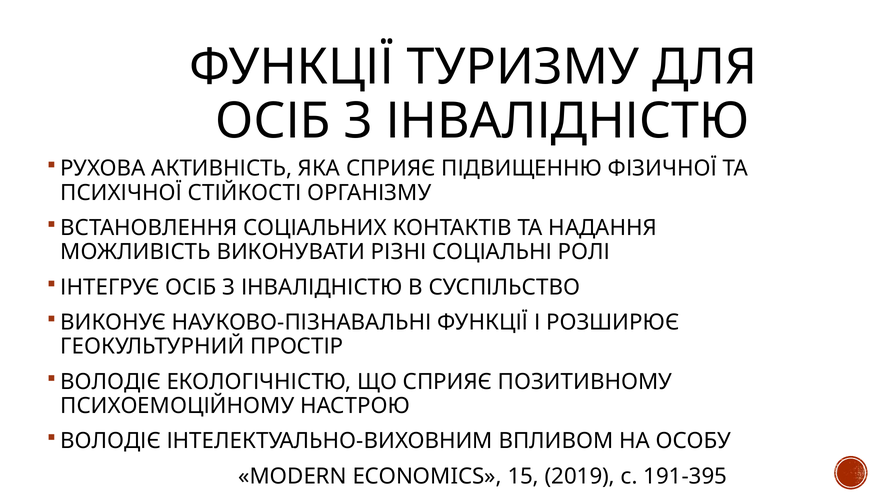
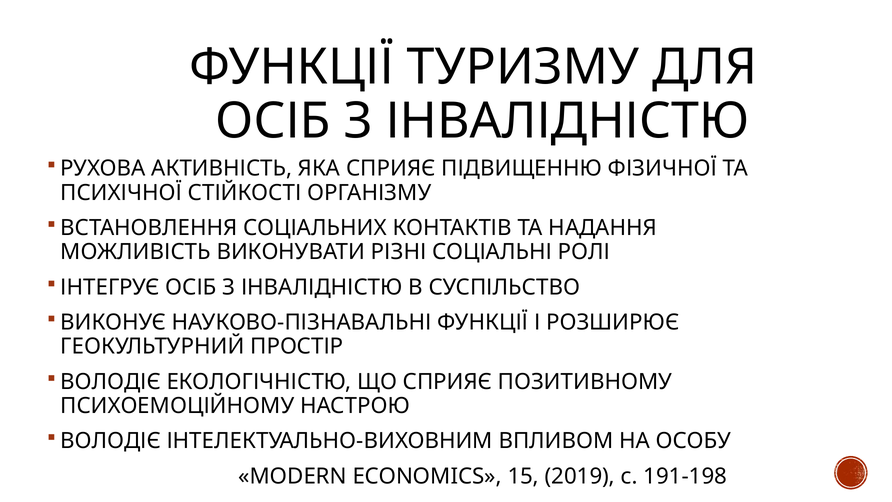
191-395: 191-395 -> 191-198 (685, 476)
